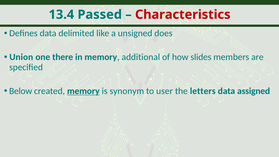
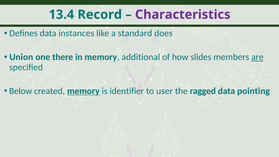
Passed: Passed -> Record (100, 15)
Characteristics colour: red -> purple (183, 15)
delimited: delimited -> instances (76, 33)
unsigned: unsigned -> standard (135, 33)
are underline: none -> present (257, 57)
synonym: synonym -> identifier (127, 91)
letters: letters -> ragged (203, 91)
assigned: assigned -> pointing (254, 91)
